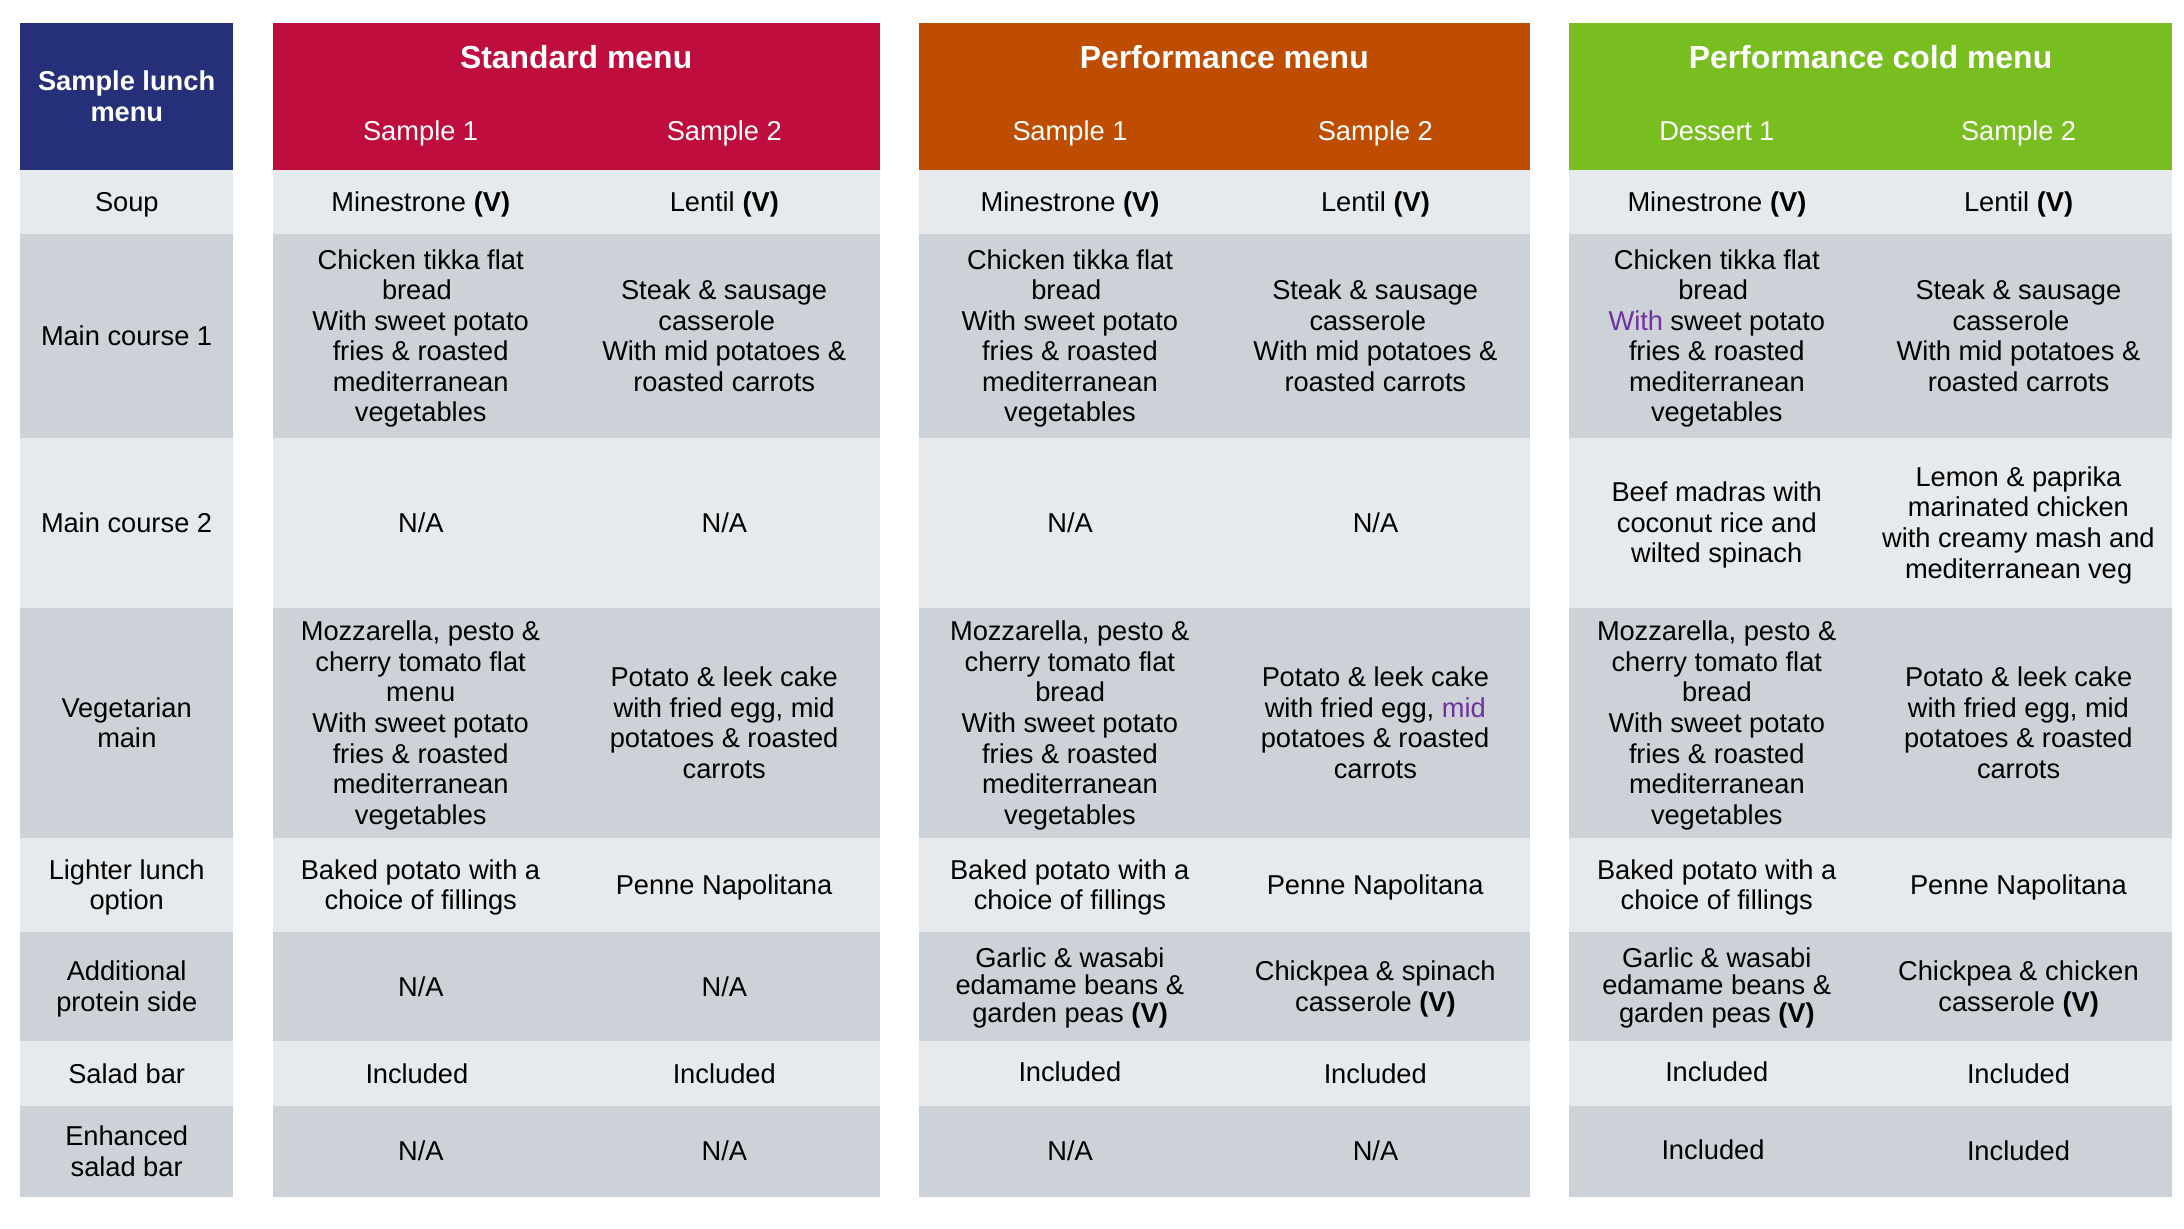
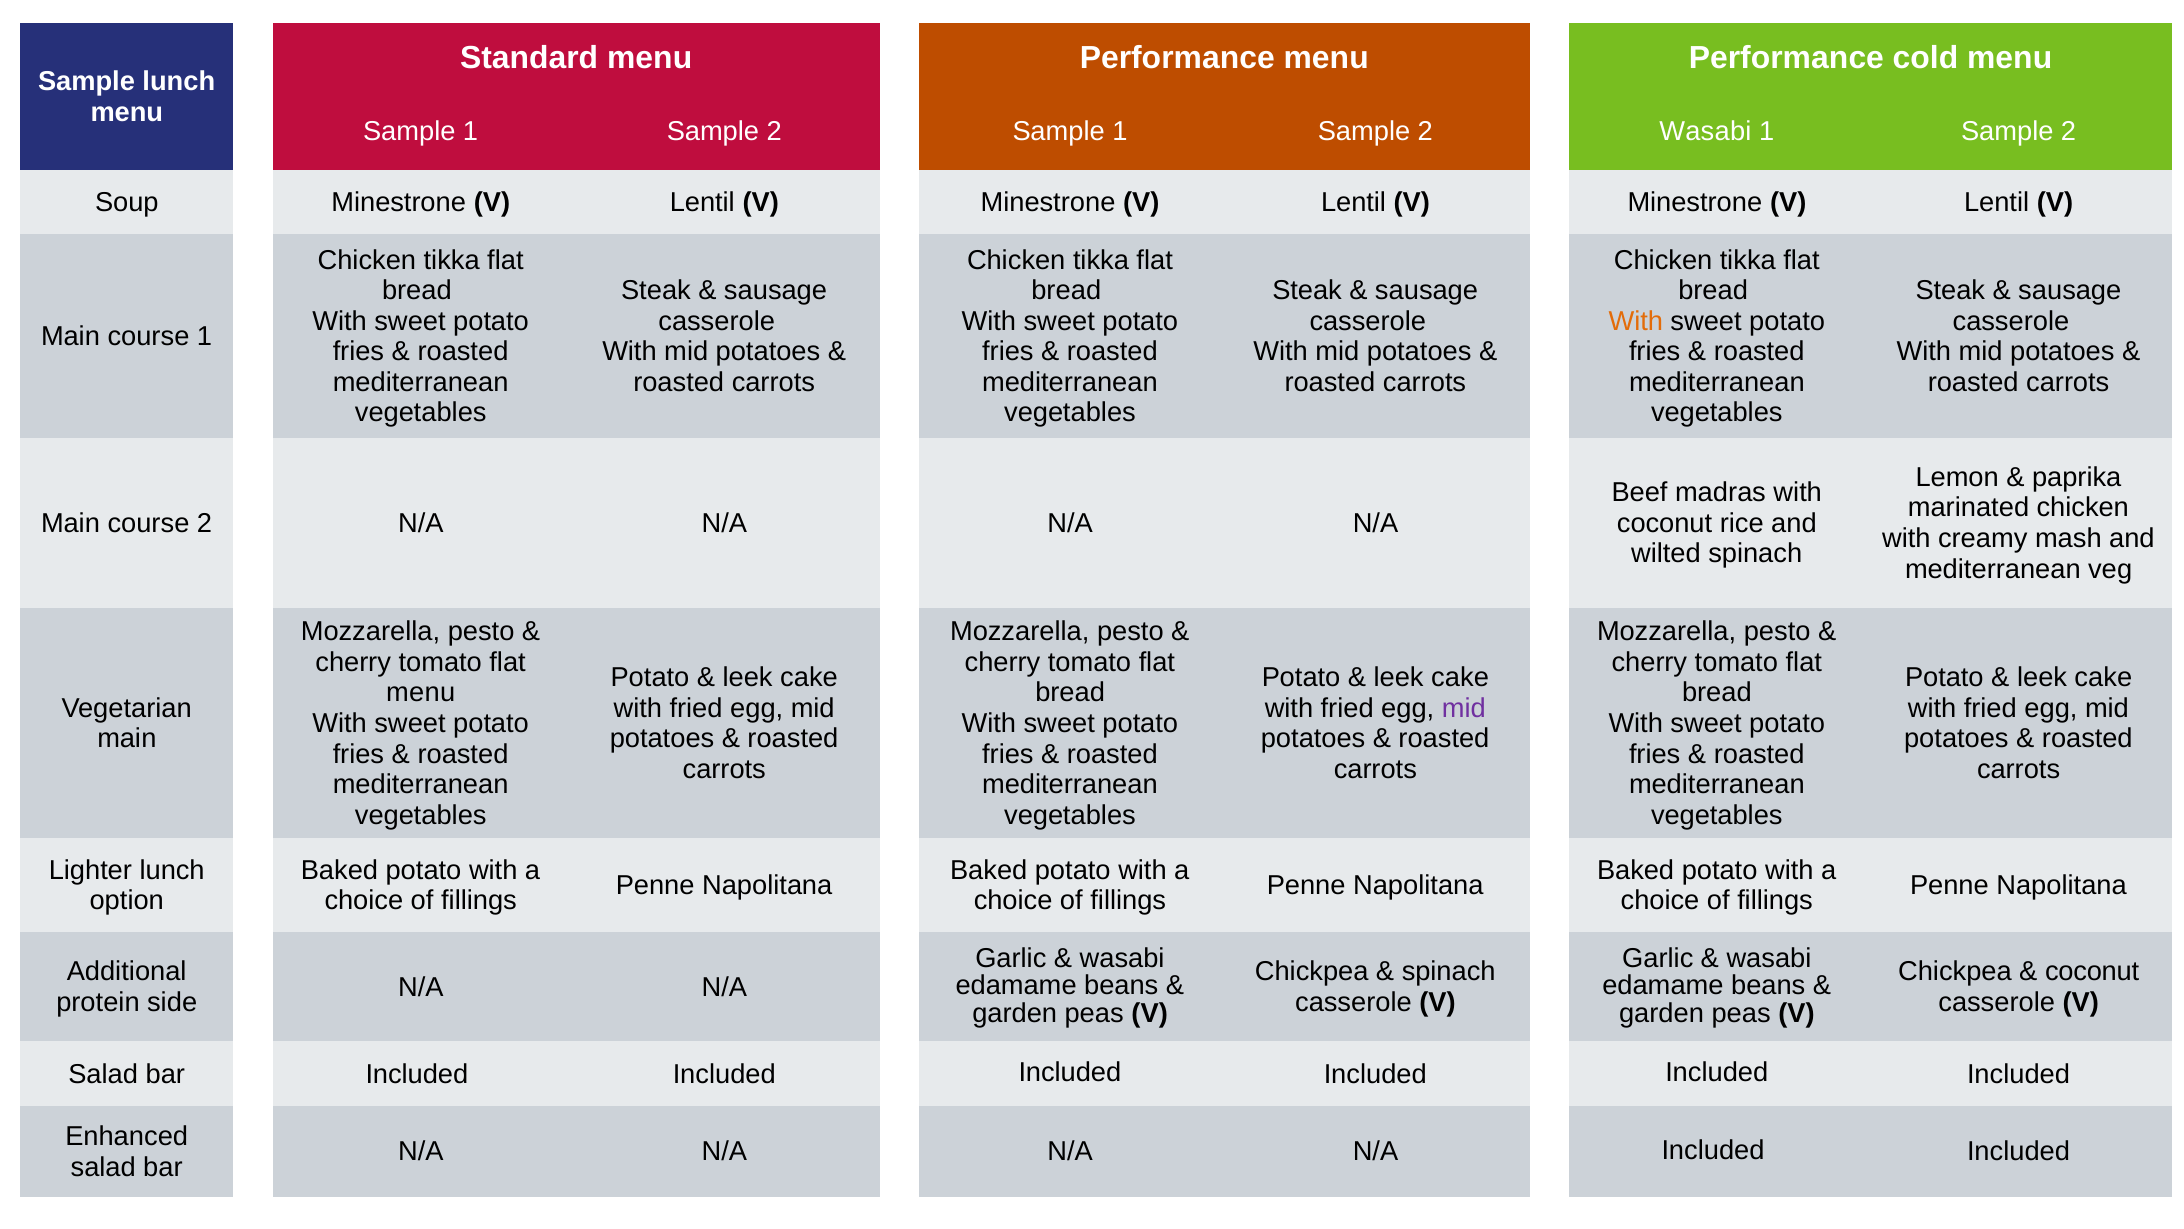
2 Dessert: Dessert -> Wasabi (1705, 131)
With colour: purple -> orange (1636, 321)
chicken: chicken -> coconut (2092, 972)
